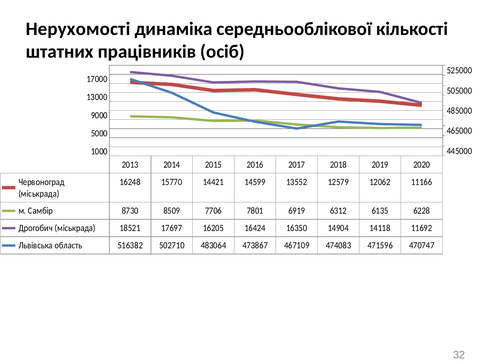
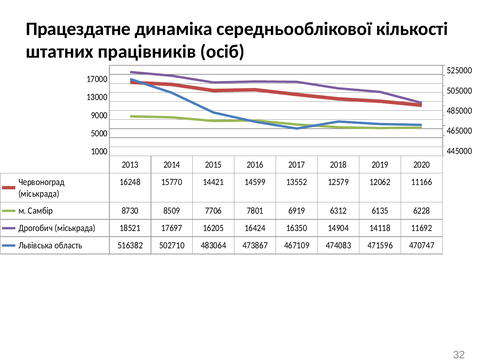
Нерухомості: Нерухомості -> Працездатне (78, 29)
